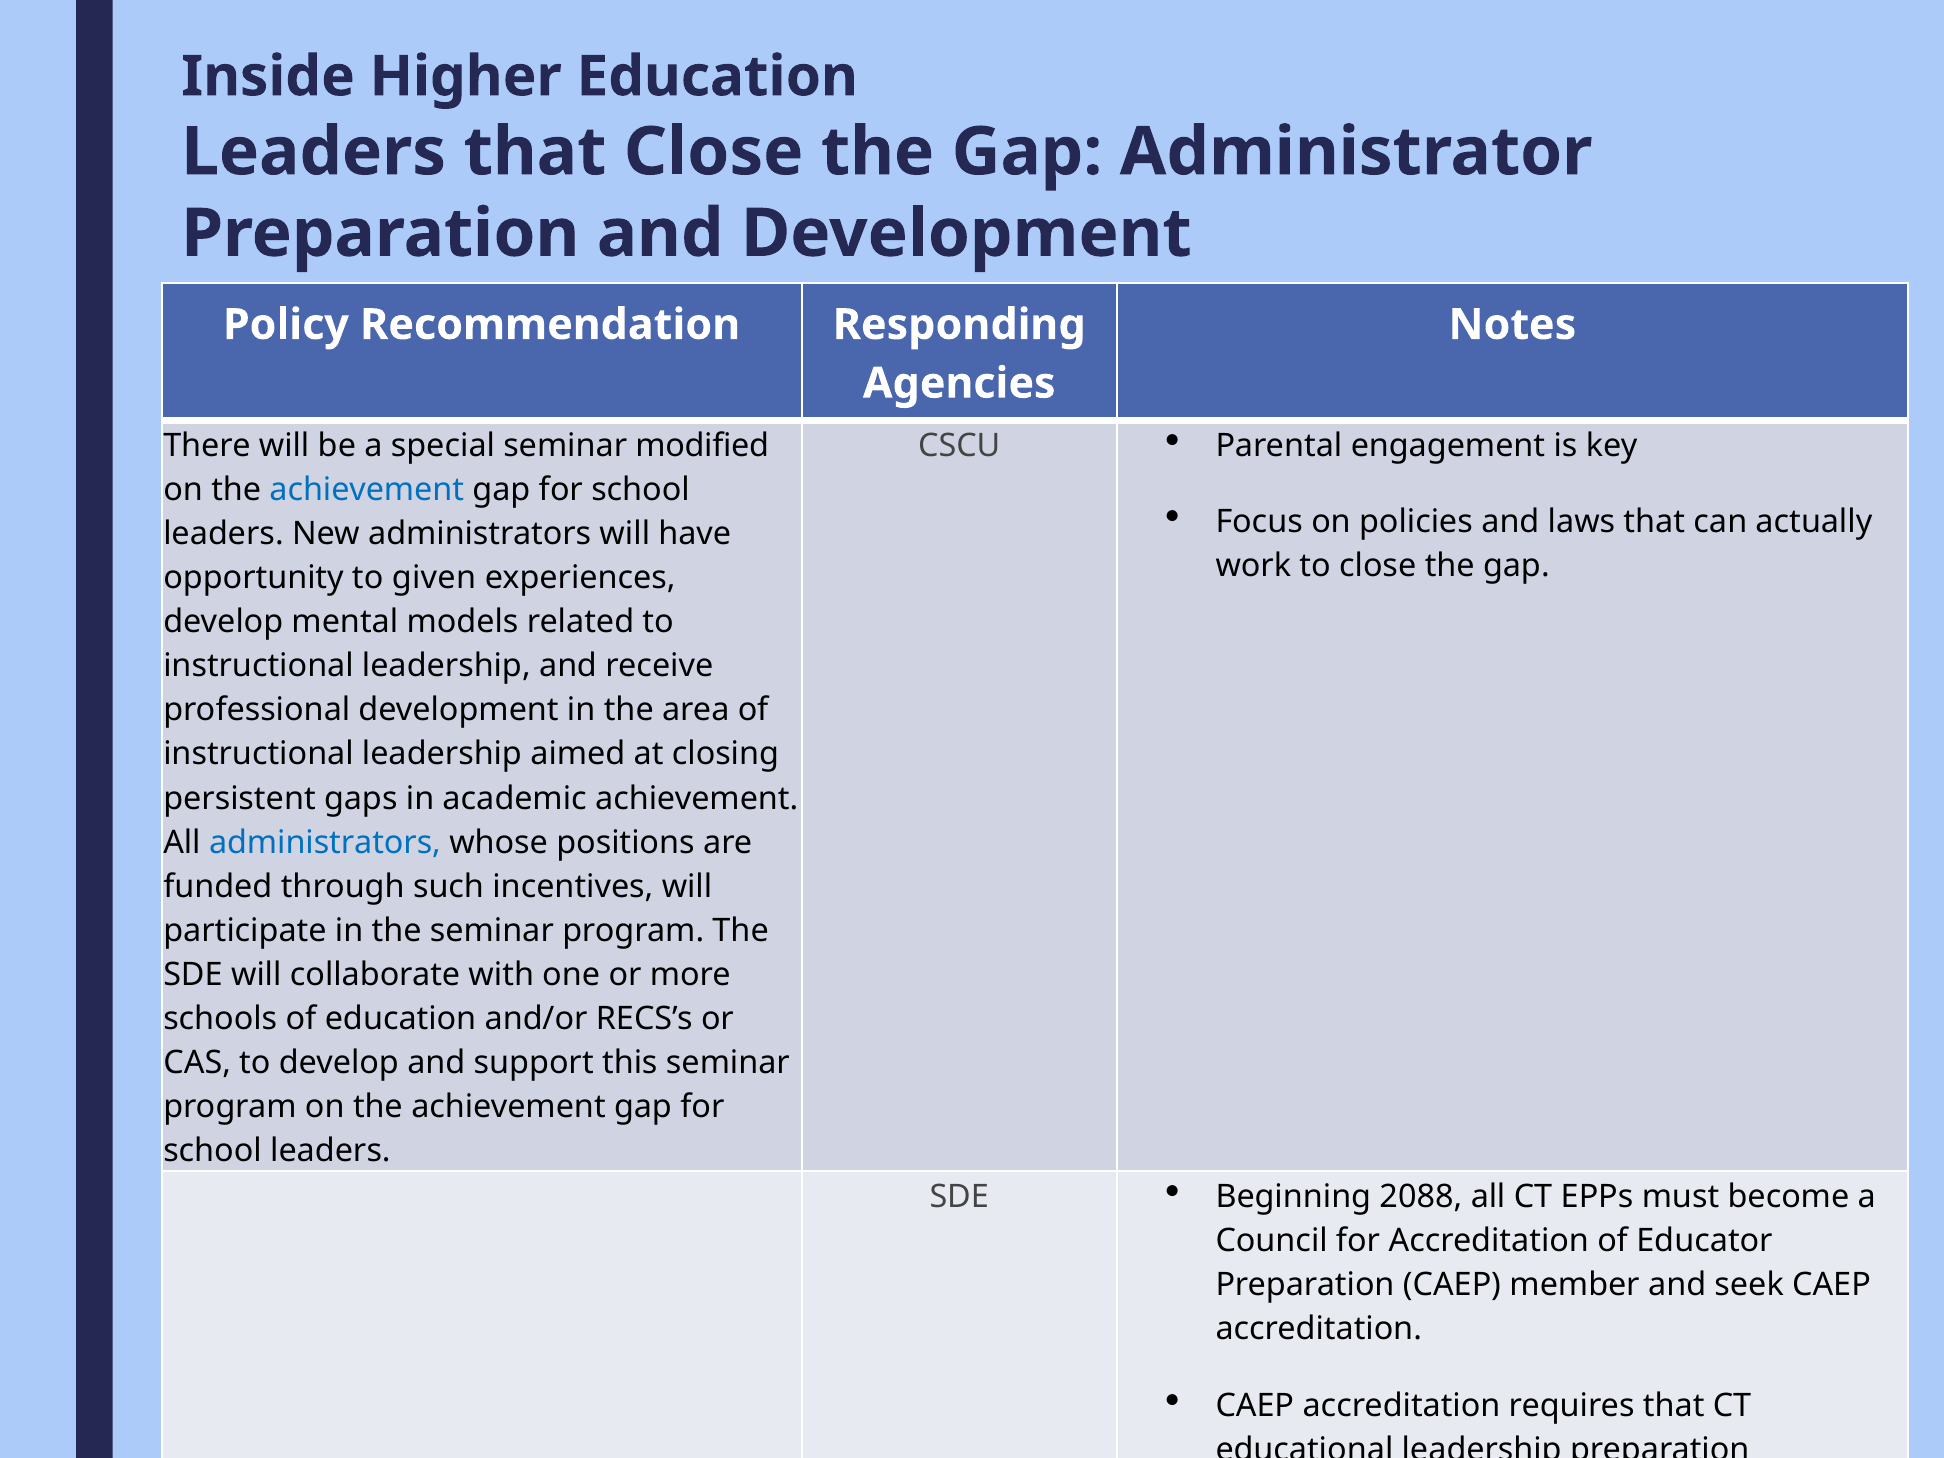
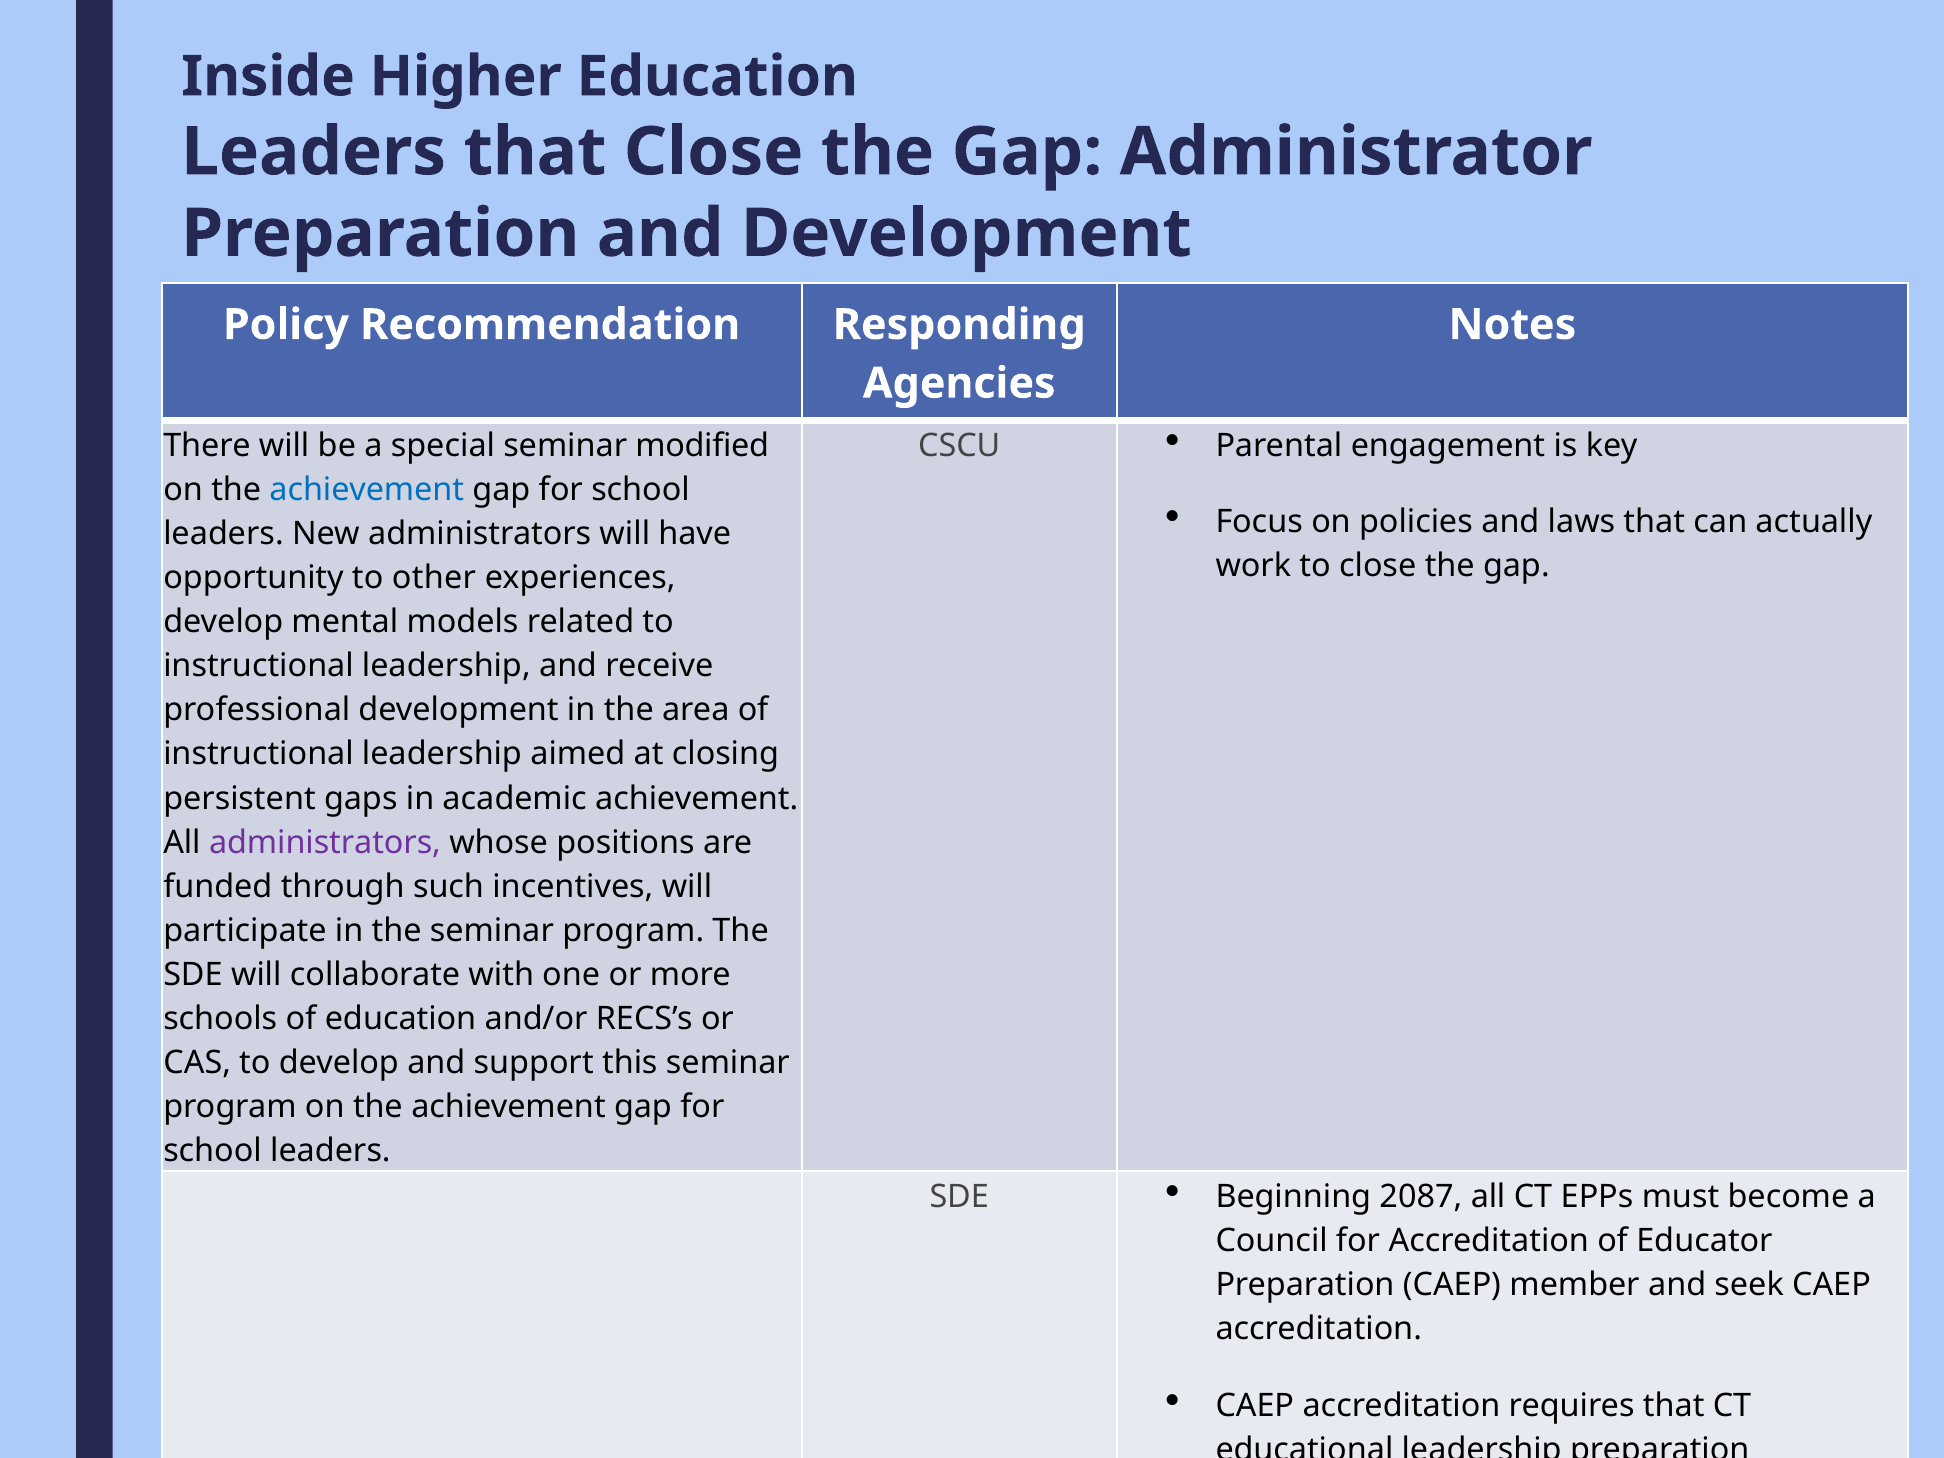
given: given -> other (434, 578)
administrators colour: blue -> purple (325, 842)
2088: 2088 -> 2087 (1421, 1197)
